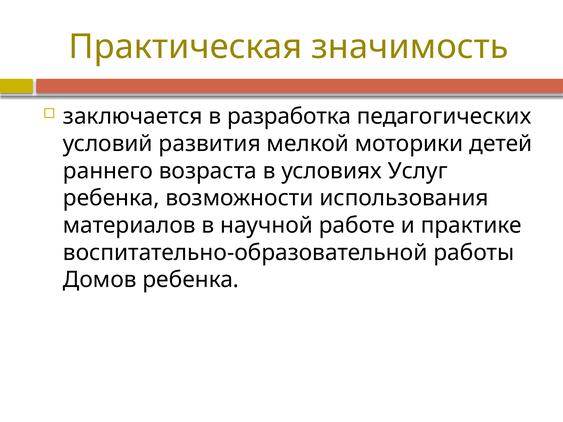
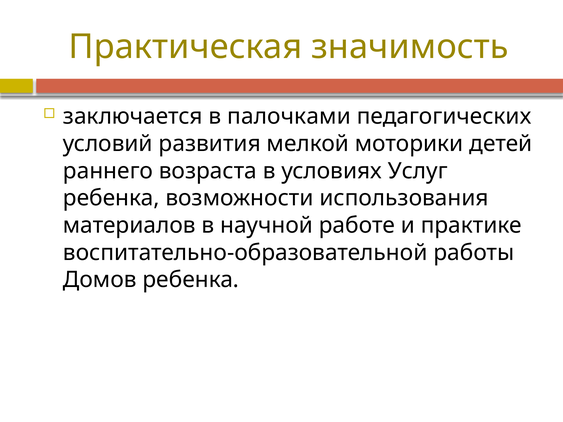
разработка: разработка -> палочками (289, 117)
